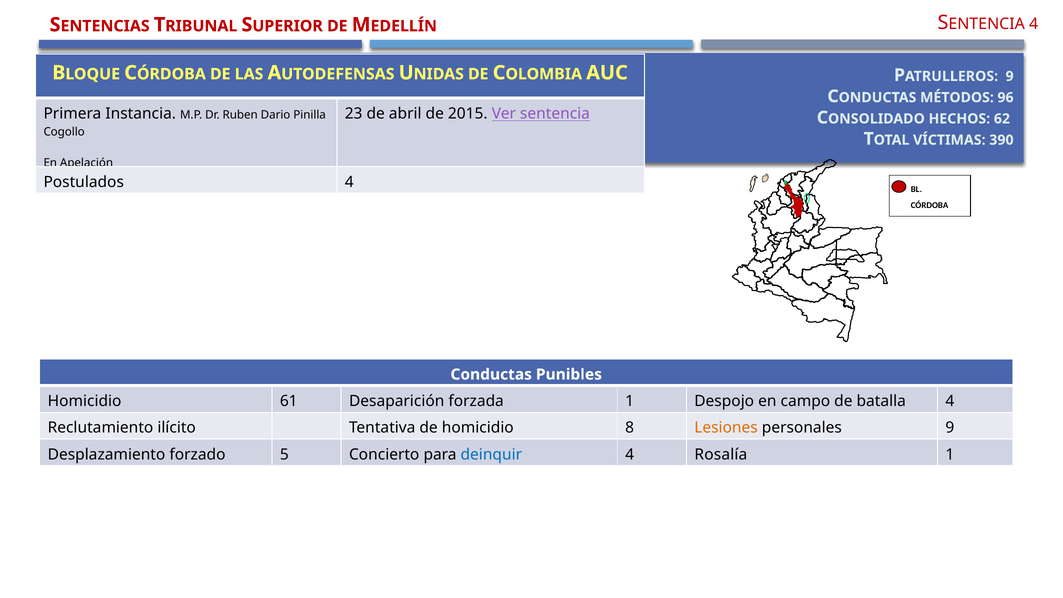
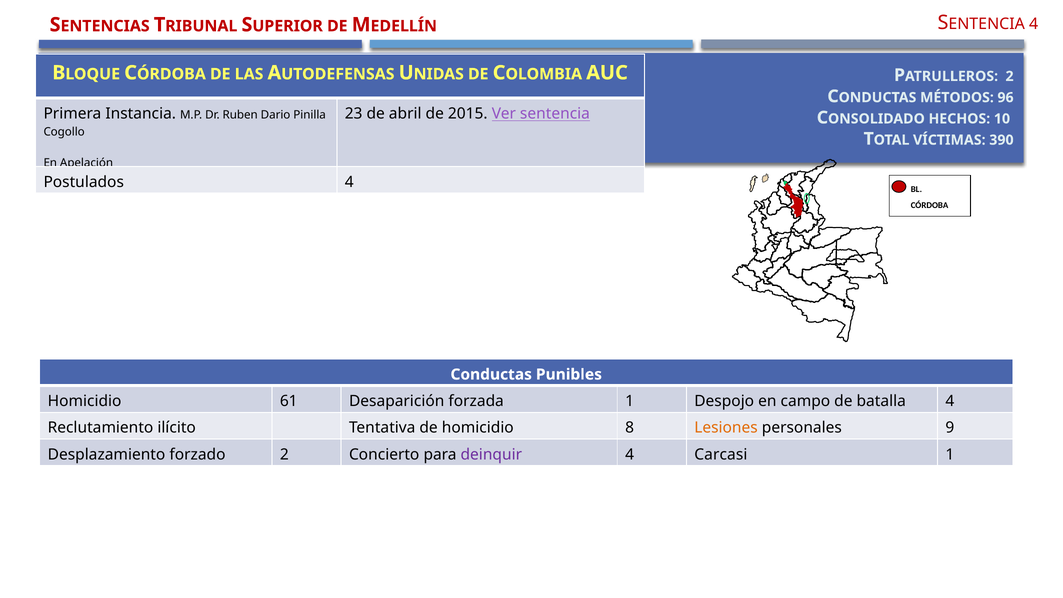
PATRULLEROS 9: 9 -> 2 (1010, 76)
62: 62 -> 10 (1002, 119)
forzado 5: 5 -> 2 (284, 454)
deinquir colour: blue -> purple (491, 454)
Rosalía: Rosalía -> Carcasi (721, 454)
